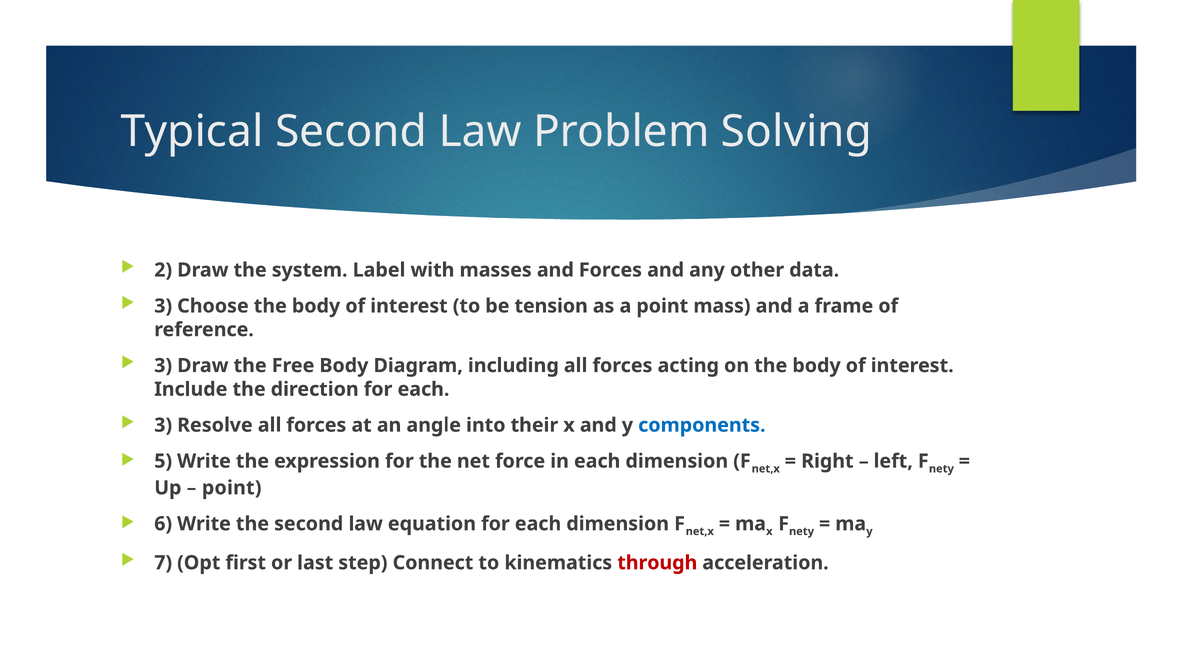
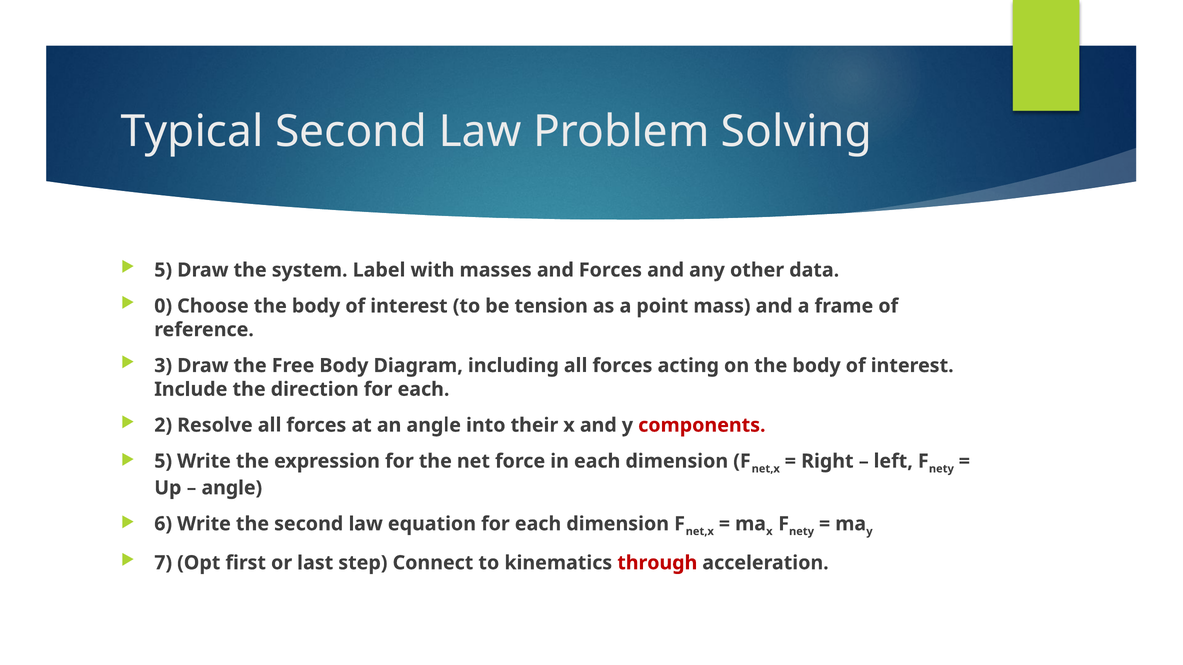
2: 2 -> 5 (163, 270)
3: 3 -> 0 (163, 306)
3: 3 -> 2 (163, 425)
components colour: blue -> red (702, 425)
point: point -> angle (232, 488)
